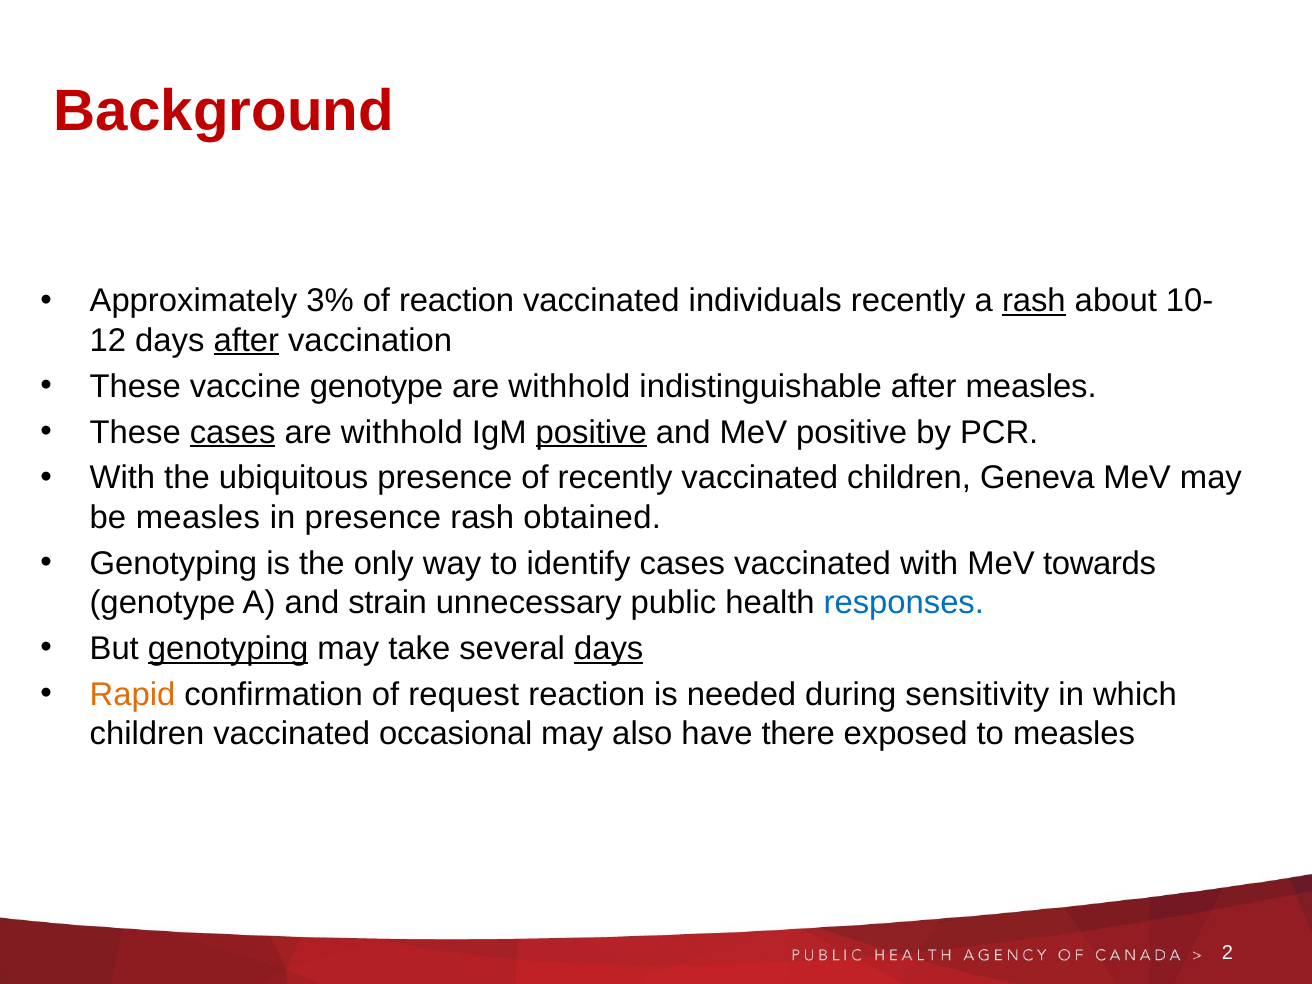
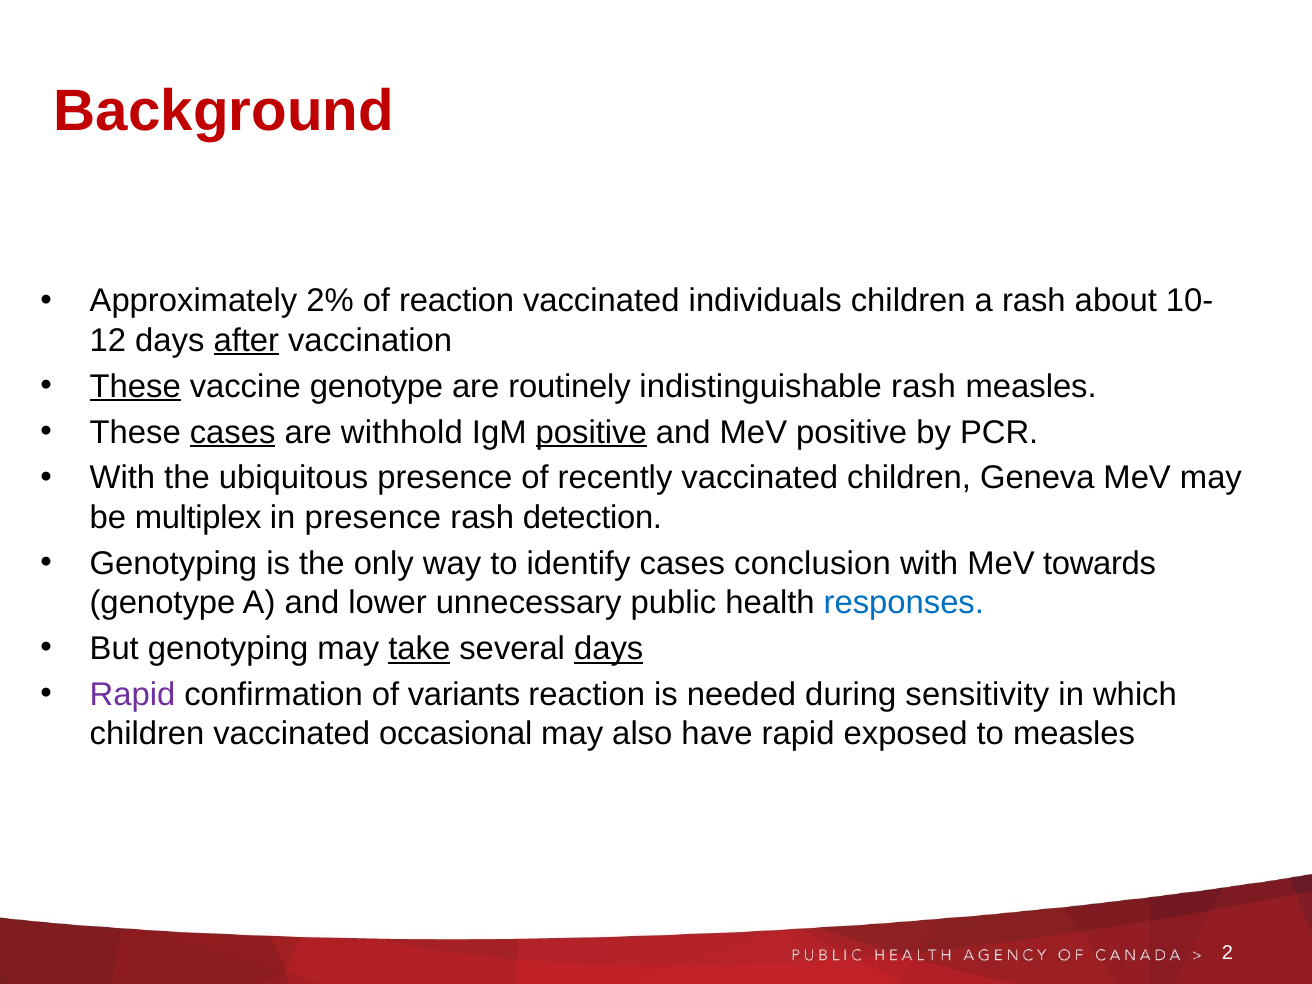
3%: 3% -> 2% (330, 301)
individuals recently: recently -> children (908, 301)
rash underline: present -> none (1034, 301)
These underline: none -> present (135, 386)
withhold: withhold -> routinely (570, 386)
indistinguishable after: after -> rash (924, 386)
be measles: measles -> multiplex (198, 517)
obtained: obtained -> detection (592, 517)
cases vaccinated: vaccinated -> conclusion (813, 563)
strain: strain -> lower (388, 603)
genotyping underline: present -> none (228, 649)
take underline: none -> present (419, 649)
Rapid colour: orange -> purple (133, 695)
request: request -> variants (464, 695)
have there: there -> rapid (798, 734)
